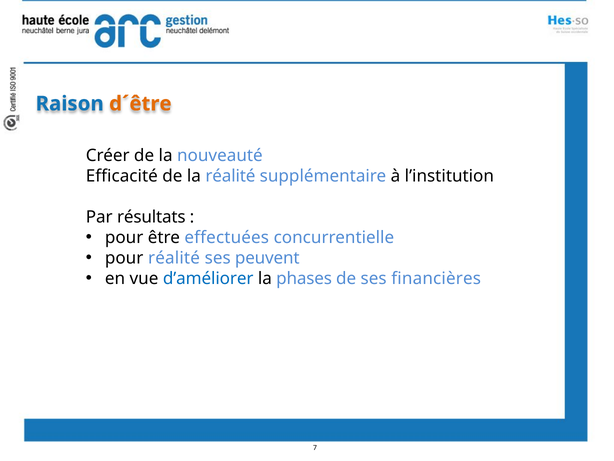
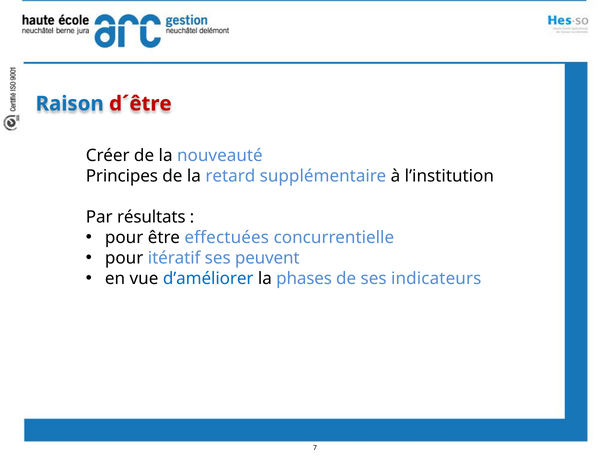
d´être colour: orange -> red (140, 104)
Efficacité: Efficacité -> Principes (122, 176)
la réalité: réalité -> retard (230, 176)
pour réalité: réalité -> itératif (174, 258)
financières: financières -> indicateurs (436, 278)
